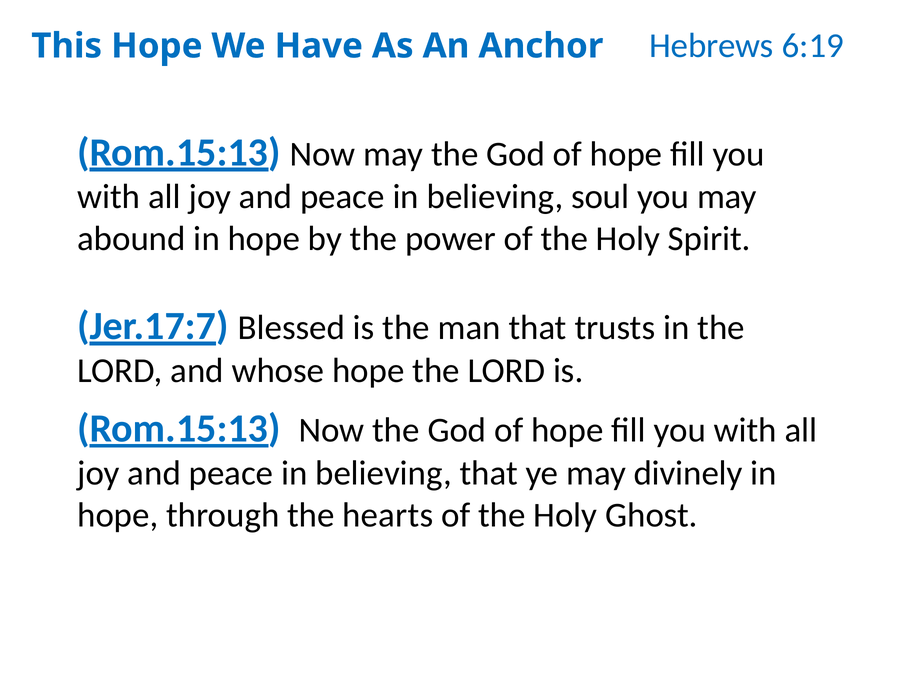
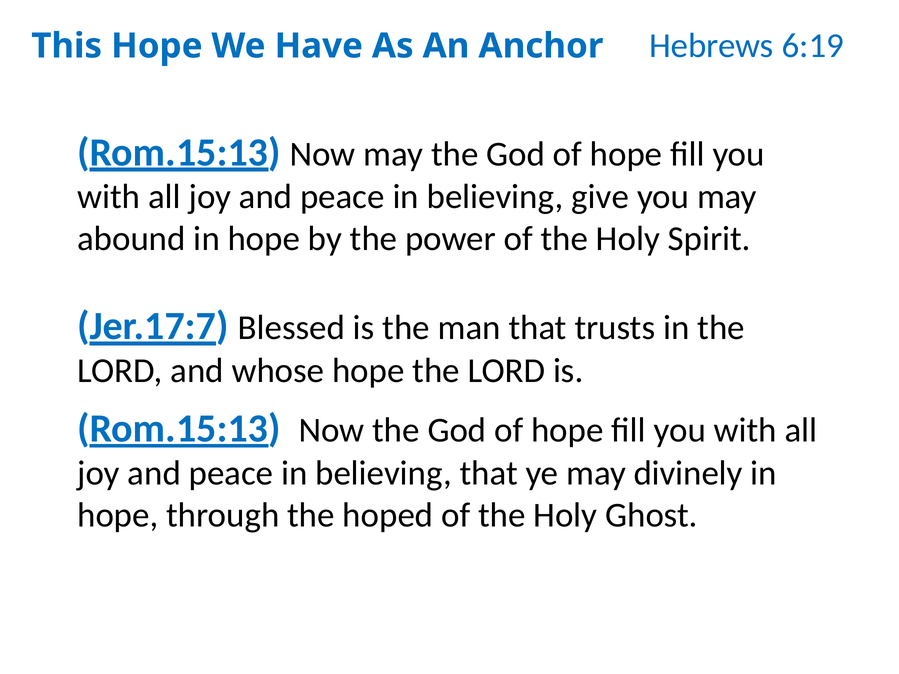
soul: soul -> give (600, 197)
hearts: hearts -> hoped (388, 515)
